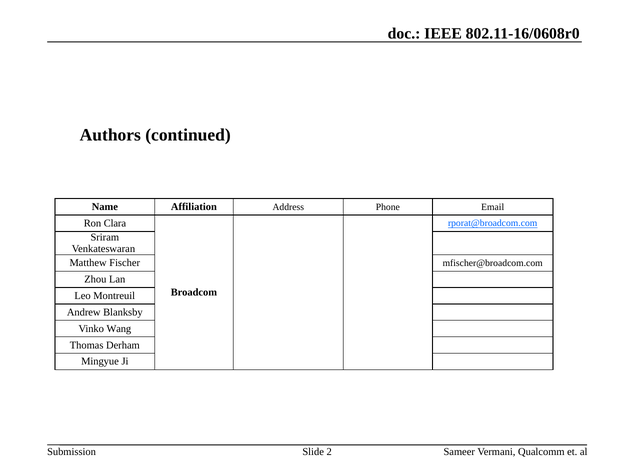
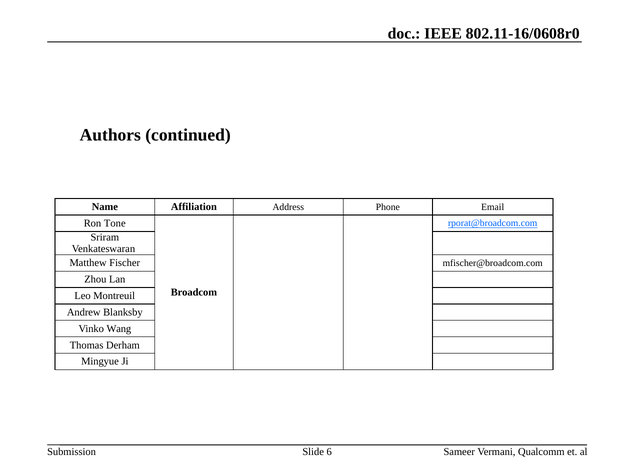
Clara: Clara -> Tone (115, 224)
2: 2 -> 6 (329, 452)
